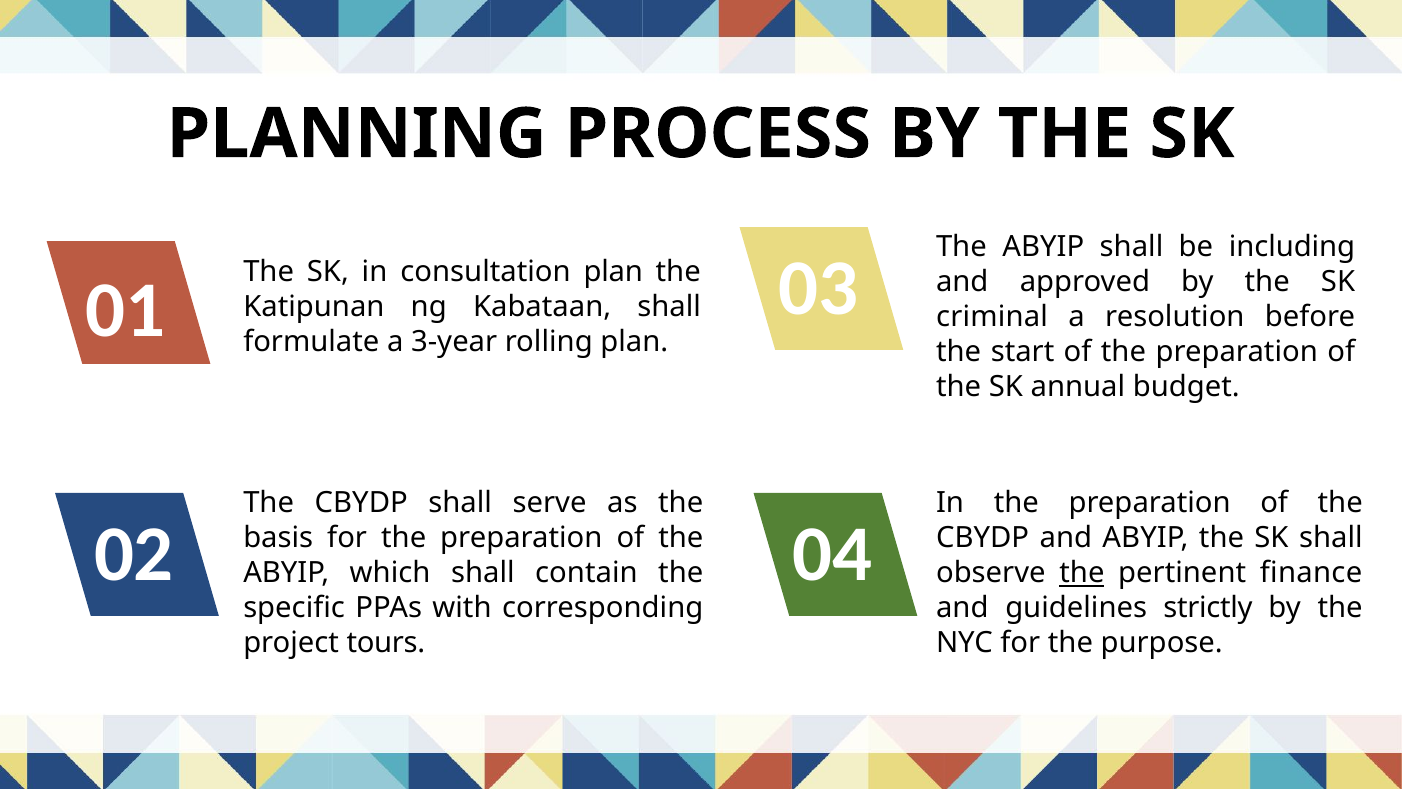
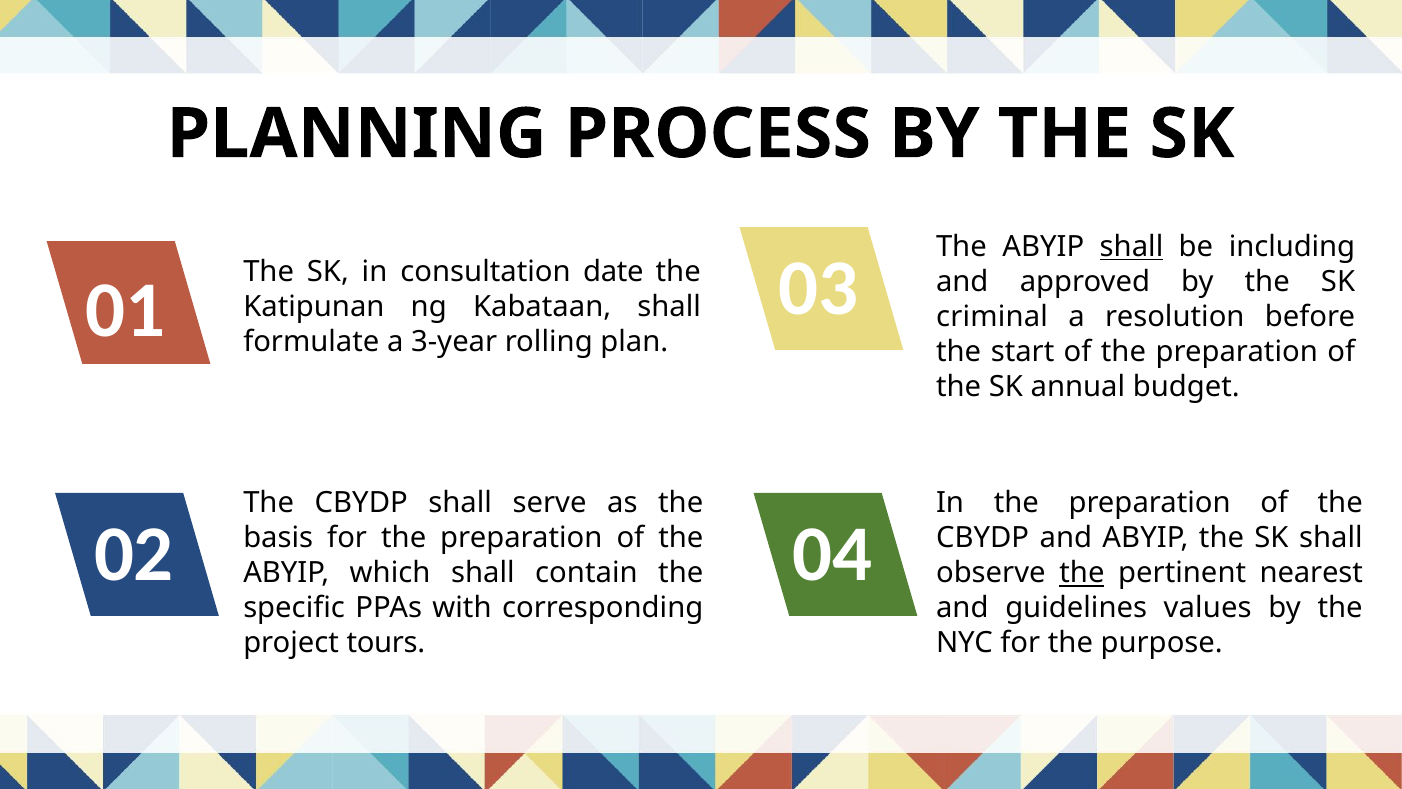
shall underline: none -> present (1132, 247)
consultation plan: plan -> date (613, 272)
finance: finance -> nearest (1311, 573)
strictly: strictly -> values (1208, 608)
